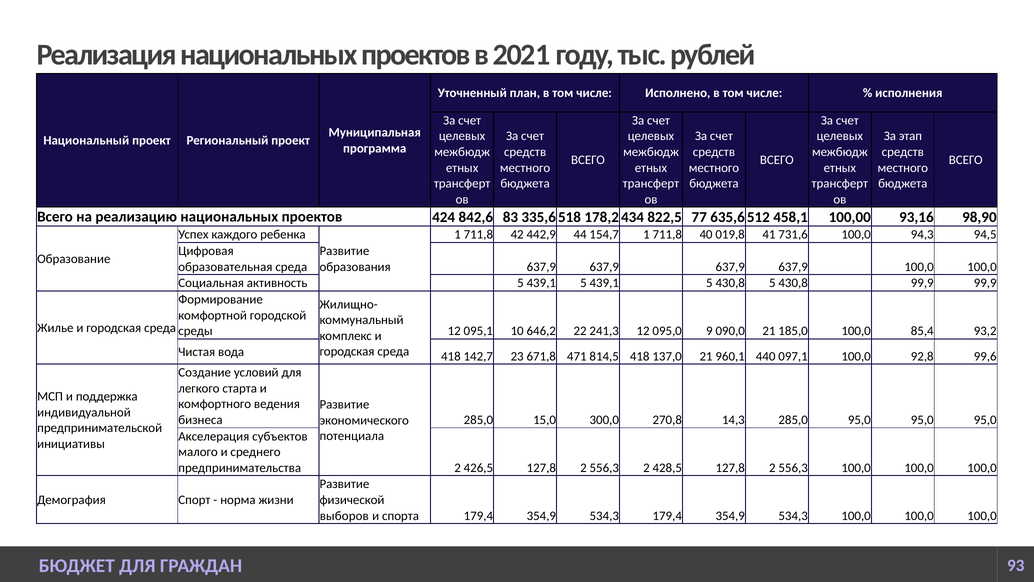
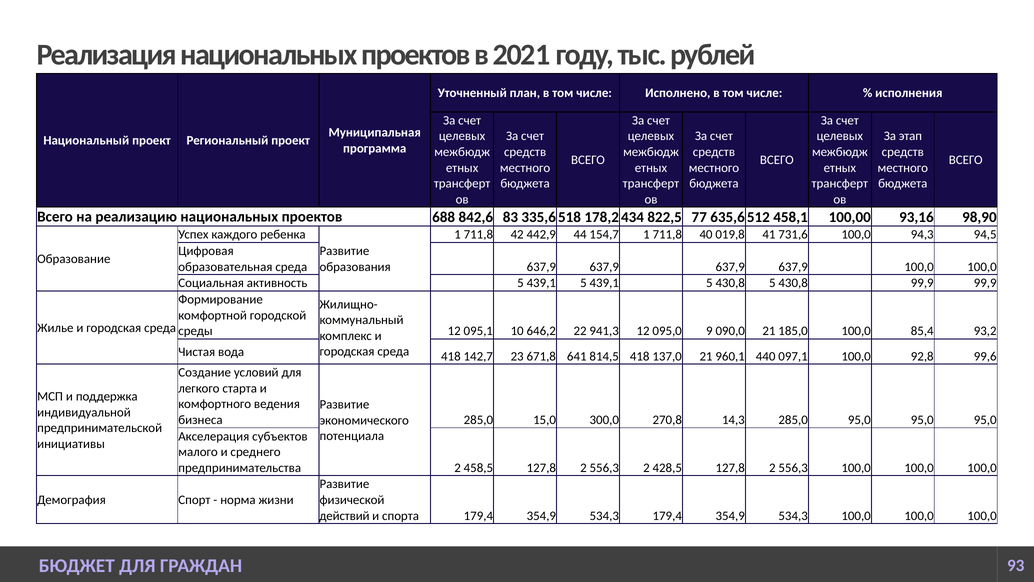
424: 424 -> 688 (444, 217)
241,3: 241,3 -> 941,3 (604, 331)
471: 471 -> 641 (577, 356)
426,5: 426,5 -> 458,5 (478, 468)
выборов: выборов -> действий (344, 515)
